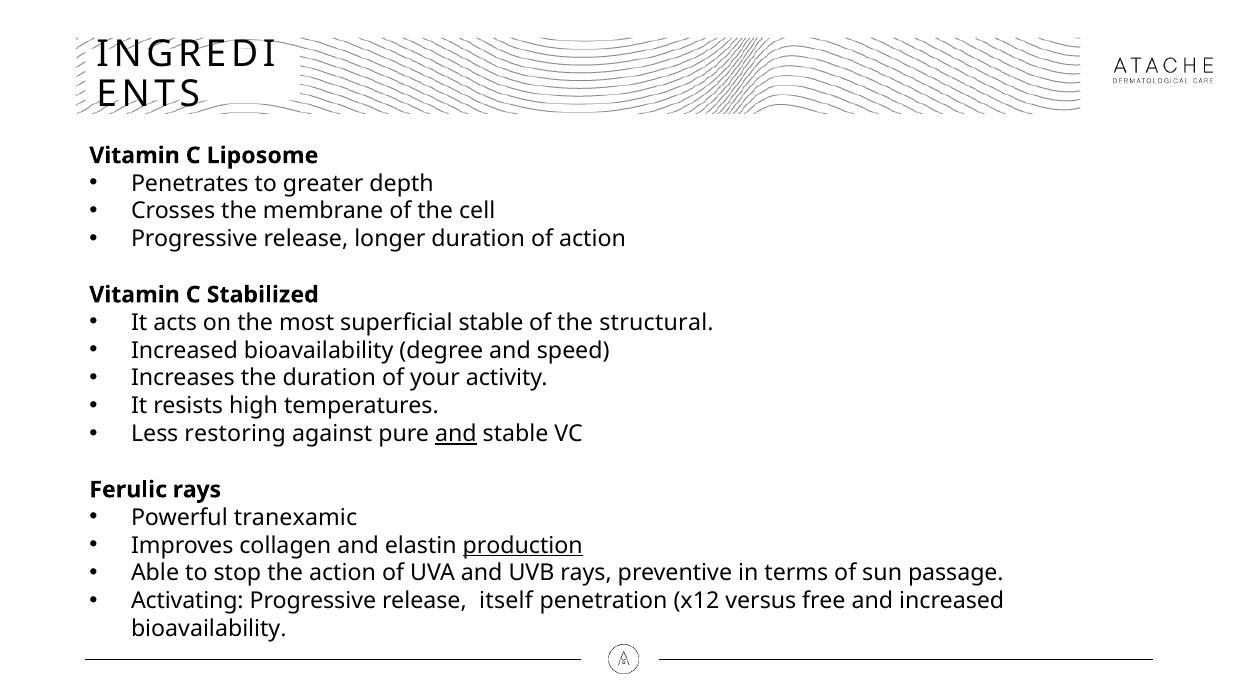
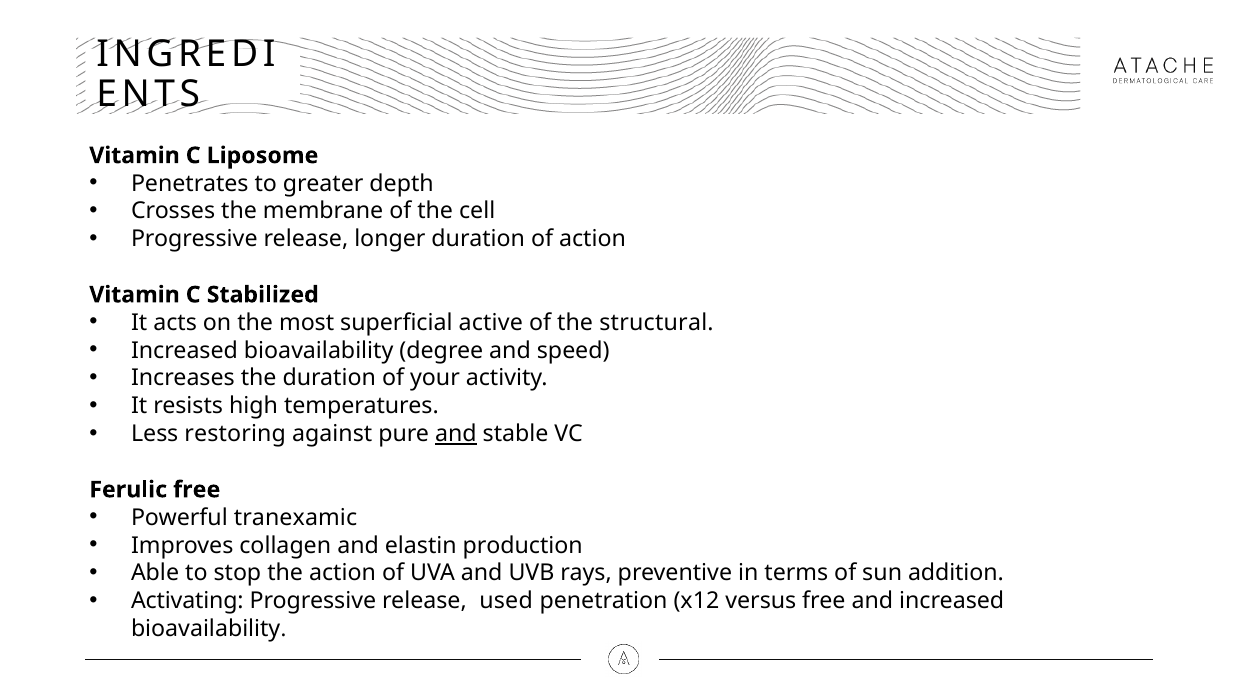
superficial stable: stable -> active (491, 323)
Ferulic rays: rays -> free (197, 490)
production underline: present -> none (523, 546)
passage: passage -> addition (956, 573)
itself: itself -> used (506, 601)
